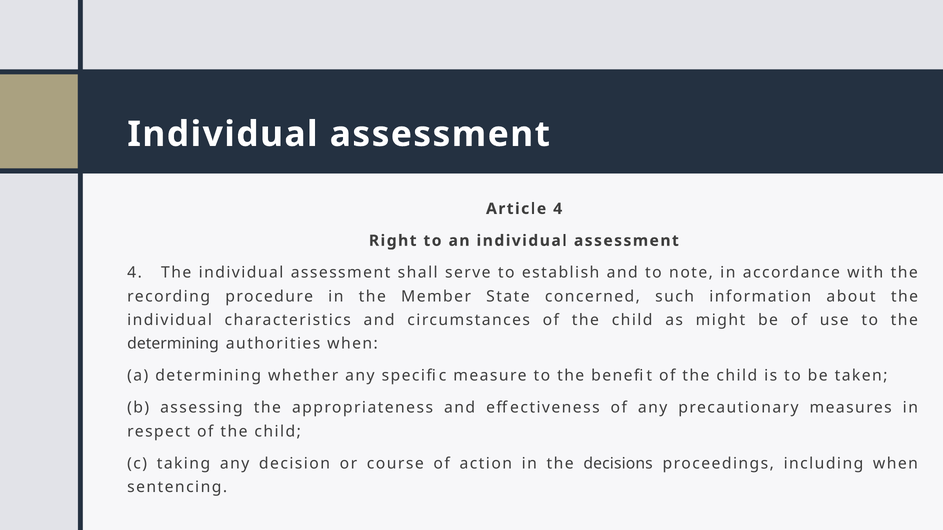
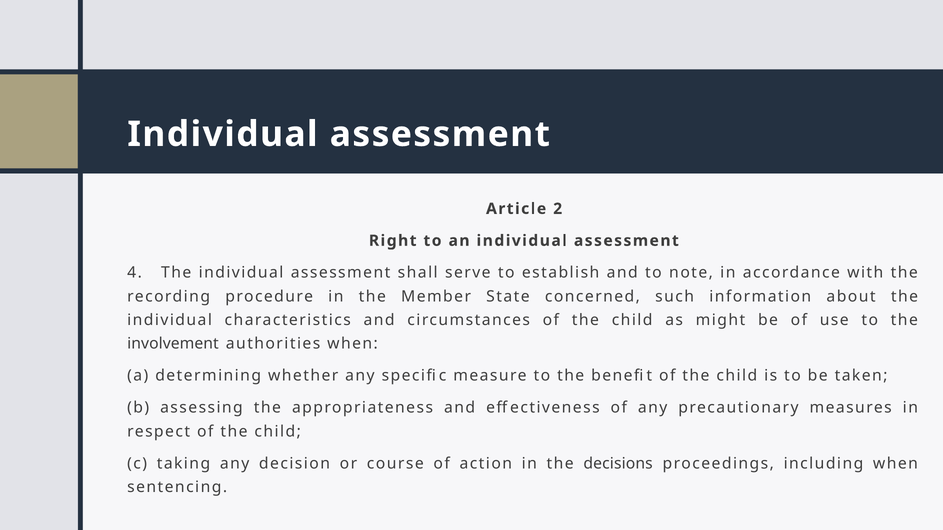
Article 4: 4 -> 2 (558, 209)
determining: determining -> involvement (173, 344)
